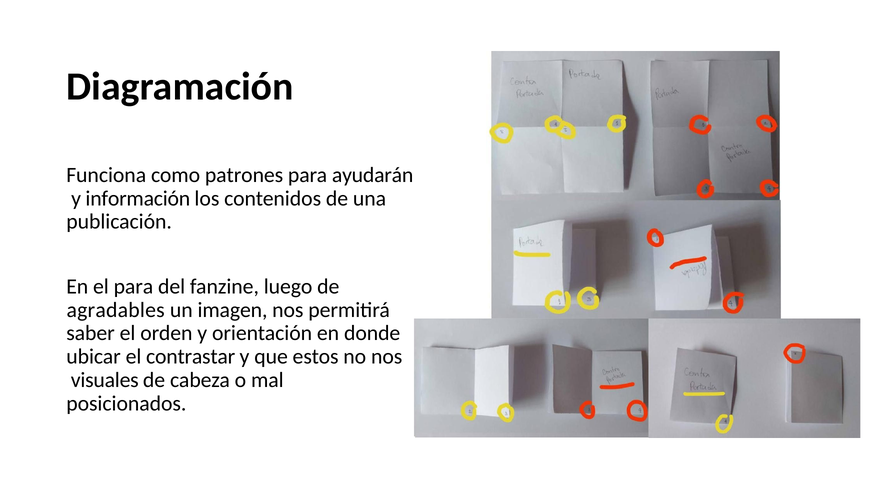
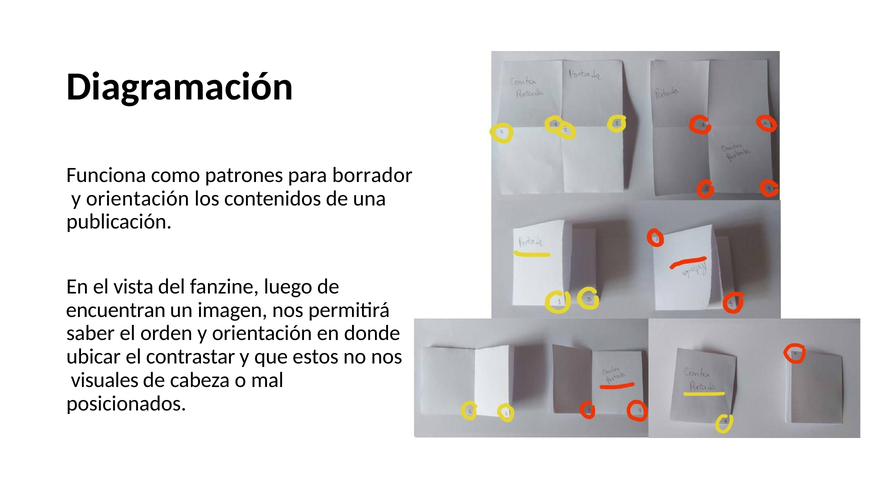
ayudarán: ayudarán -> borrador (372, 175)
información: información -> orientación (138, 198)
el para: para -> vista (133, 287)
agradables: agradables -> encuentran (116, 310)
